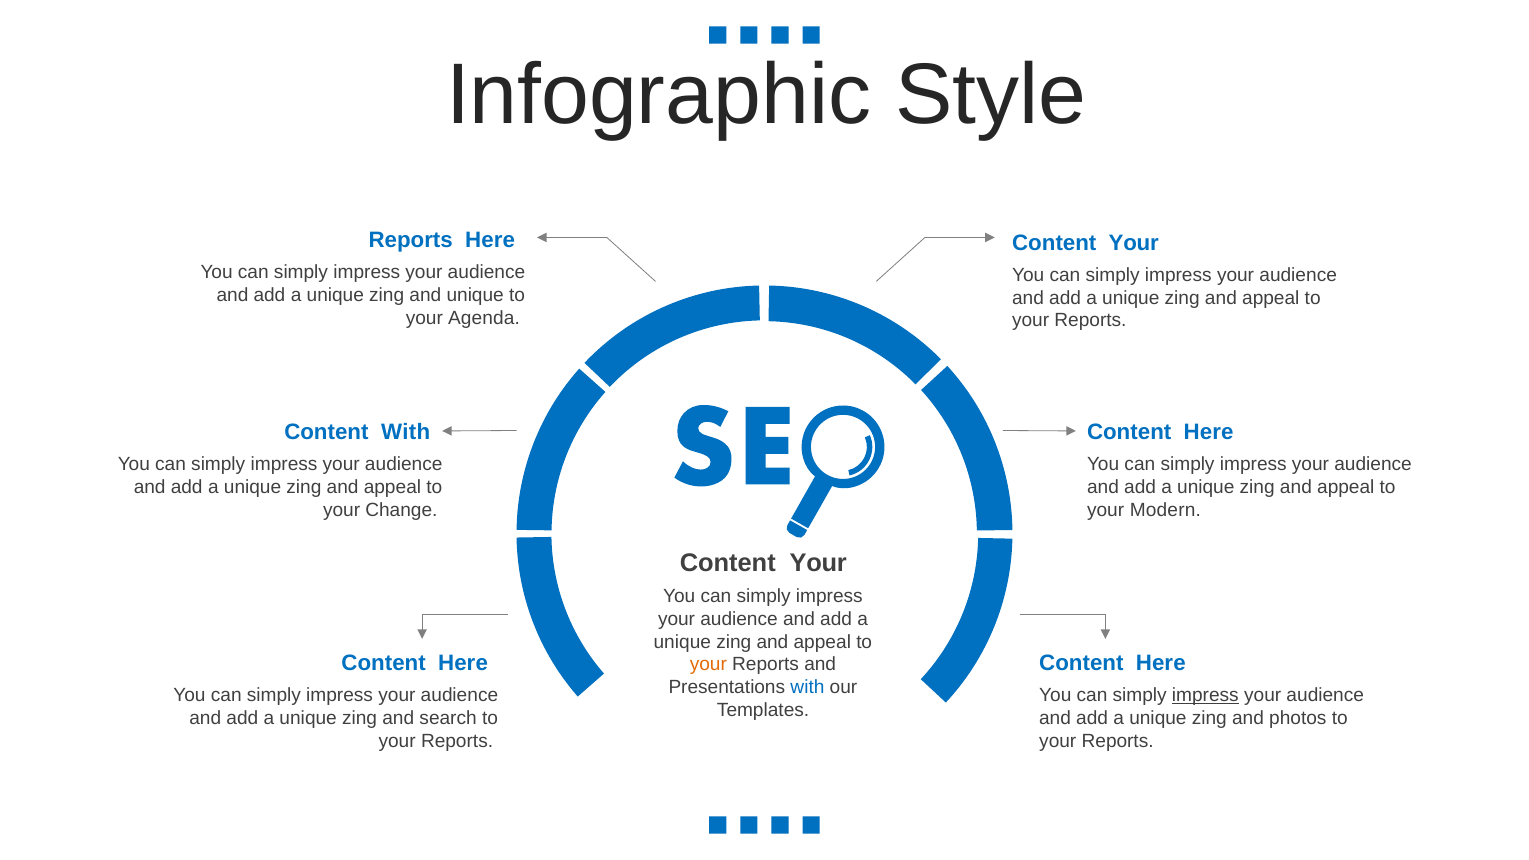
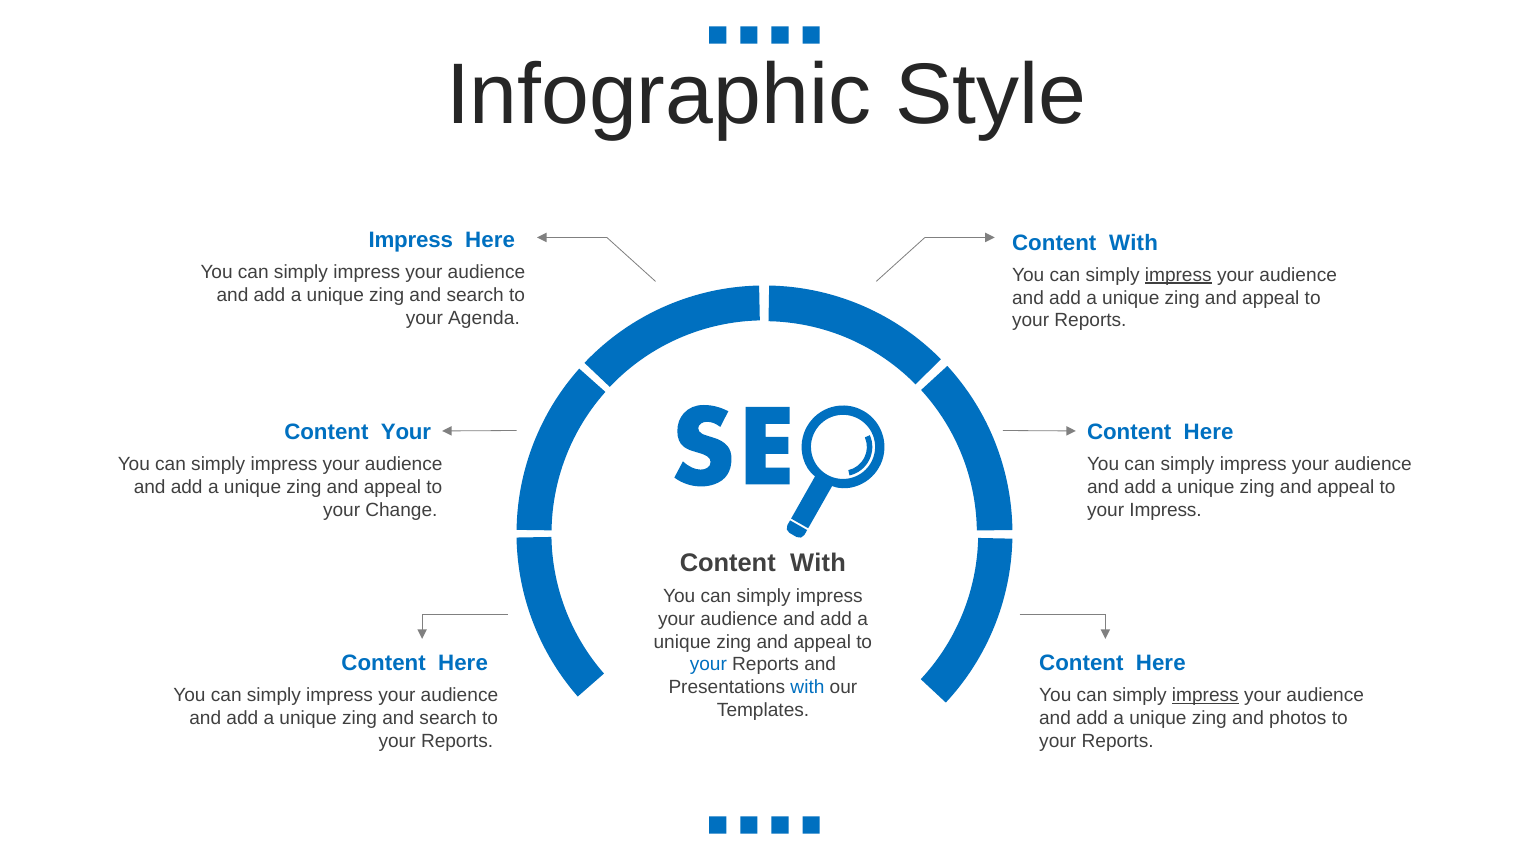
Reports: Reports -> Impress (411, 240)
Your: Your -> With (1134, 243)
impress underline: none -> present (1178, 275)
unique: unique -> search (475, 295)
Content With: With -> Your (406, 433)
your Modern: Modern -> Impress (1166, 510)
Your: Your -> With (818, 563)
your colour: orange -> blue (708, 665)
